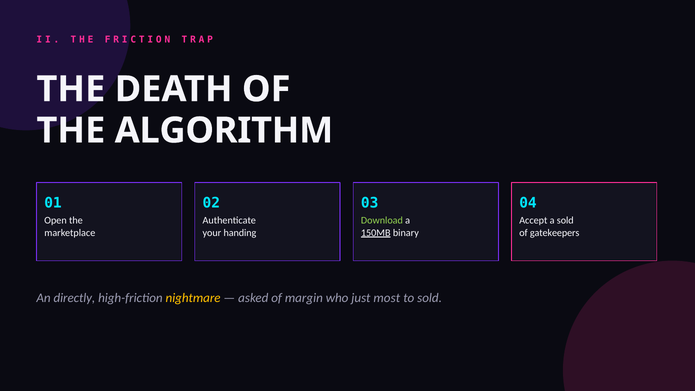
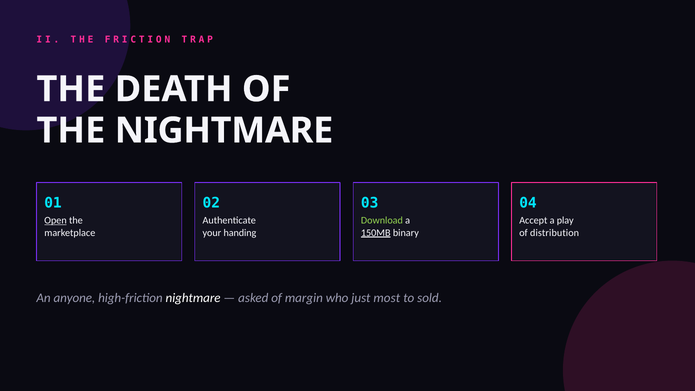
THE ALGORITHM: ALGORITHM -> NIGHTMARE (224, 131)
Open underline: none -> present (55, 220)
a sold: sold -> play (565, 220)
gatekeepers: gatekeepers -> distribution (555, 233)
directly: directly -> anyone (74, 298)
nightmare colour: yellow -> white (193, 298)
